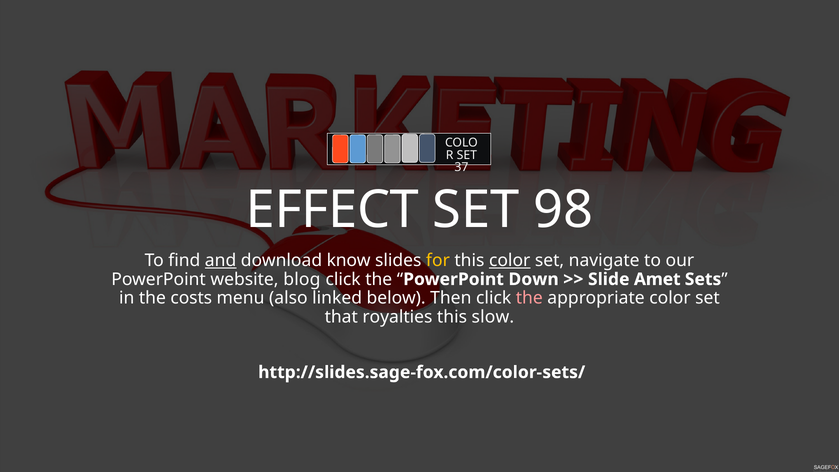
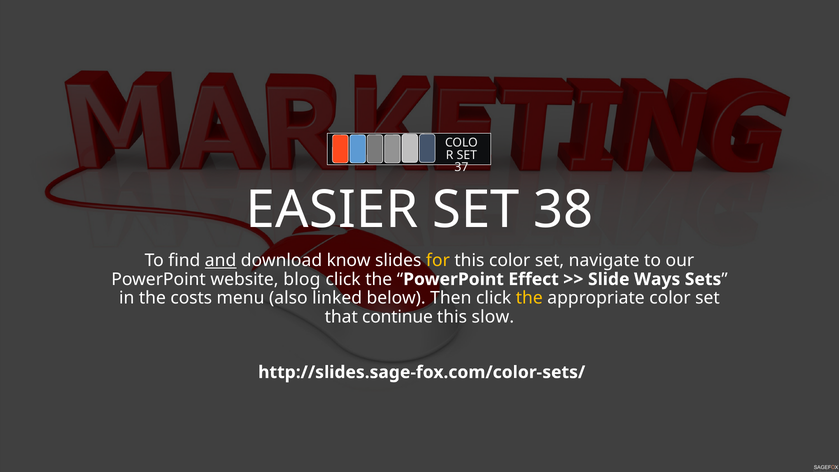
EFFECT: EFFECT -> EASIER (332, 210)
98: 98 -> 38 (563, 210)
color underline: present -> none (510, 260)
Down: Down -> Effect (534, 279)
Amet: Amet -> Ways (657, 279)
the colour: pink -> yellow (529, 298)
royalties: royalties -> continue (398, 317)
